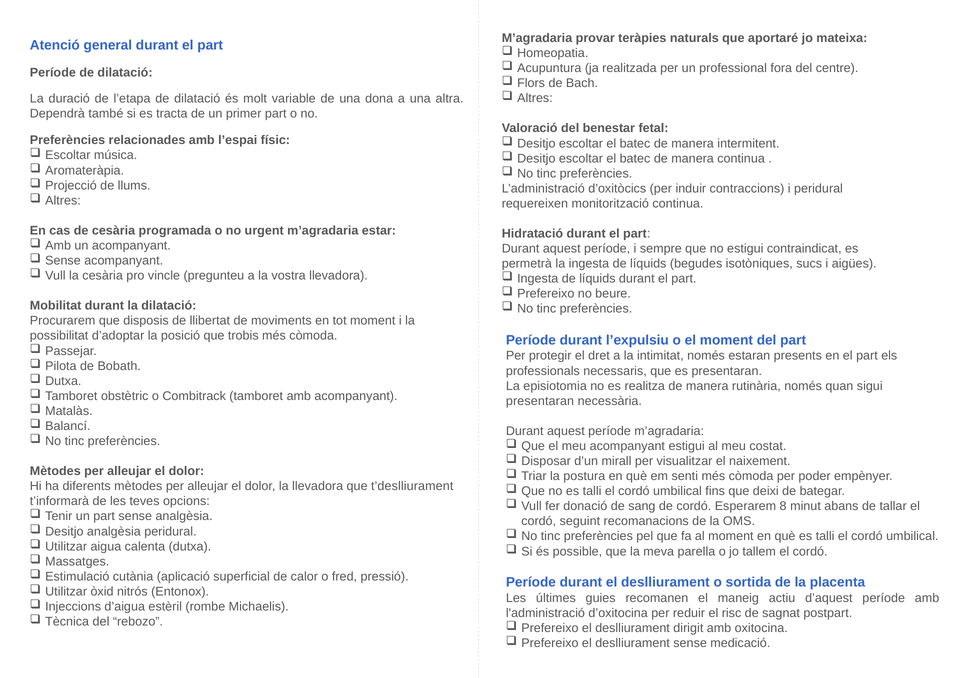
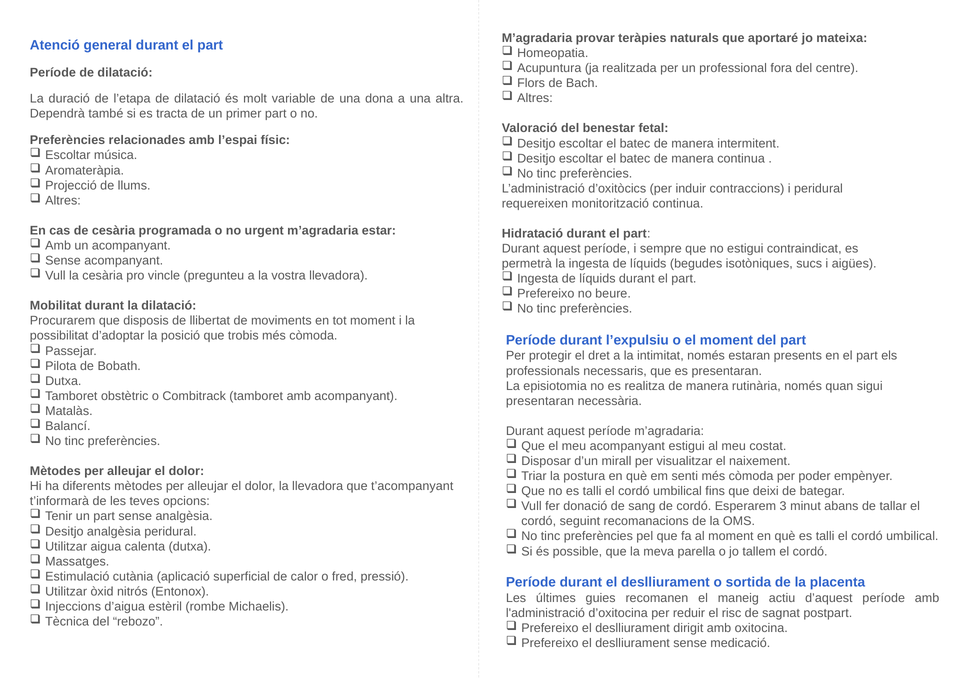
t’deslliurament: t’deslliurament -> t’acompanyant (412, 486)
8: 8 -> 3 (783, 506)
